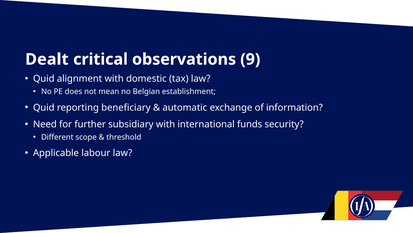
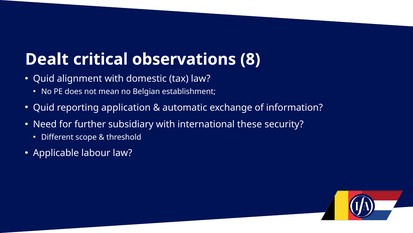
9: 9 -> 8 (250, 59)
beneficiary: beneficiary -> application (126, 107)
funds: funds -> these (250, 124)
